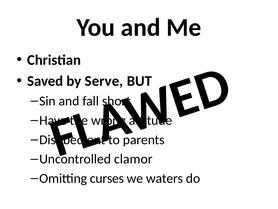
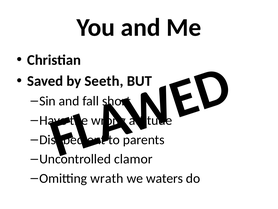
Serve: Serve -> Seeth (104, 81)
curses: curses -> wrath (107, 178)
